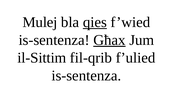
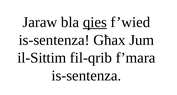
Mulej: Mulej -> Jaraw (40, 22)
Għax underline: present -> none (109, 40)
f’ulied: f’ulied -> f’mara (136, 58)
